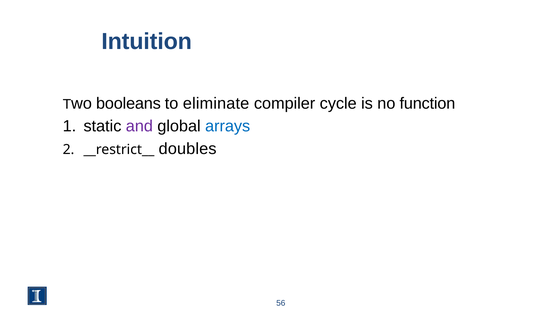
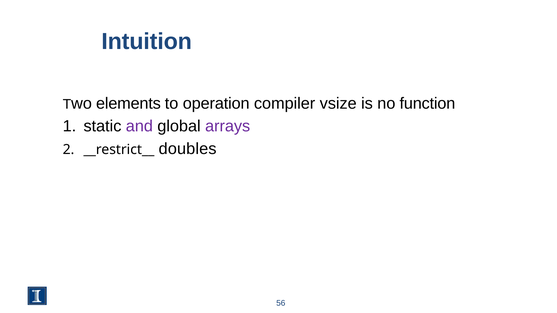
booleans: booleans -> elements (128, 104)
eliminate: eliminate -> operation (216, 104)
cycle: cycle -> vsize (338, 104)
arrays colour: blue -> purple (228, 126)
